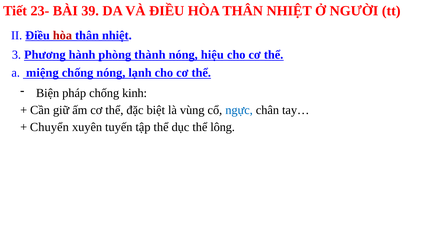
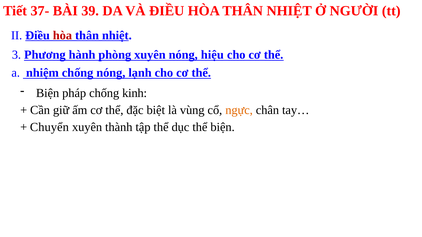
23-: 23- -> 37- (40, 11)
phòng thành: thành -> xuyên (150, 55)
miệng: miệng -> nhiệm (42, 73)
ngực colour: blue -> orange (239, 110)
tuyến: tuyến -> thành (119, 127)
thể lông: lông -> biện (223, 127)
